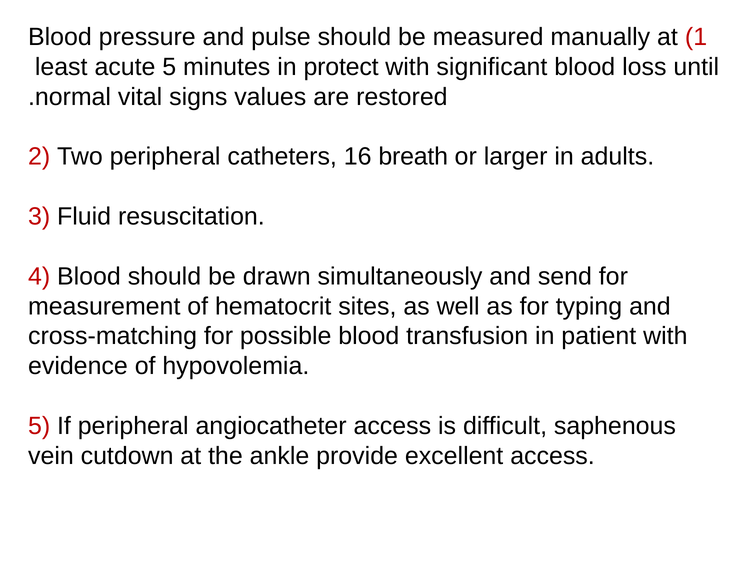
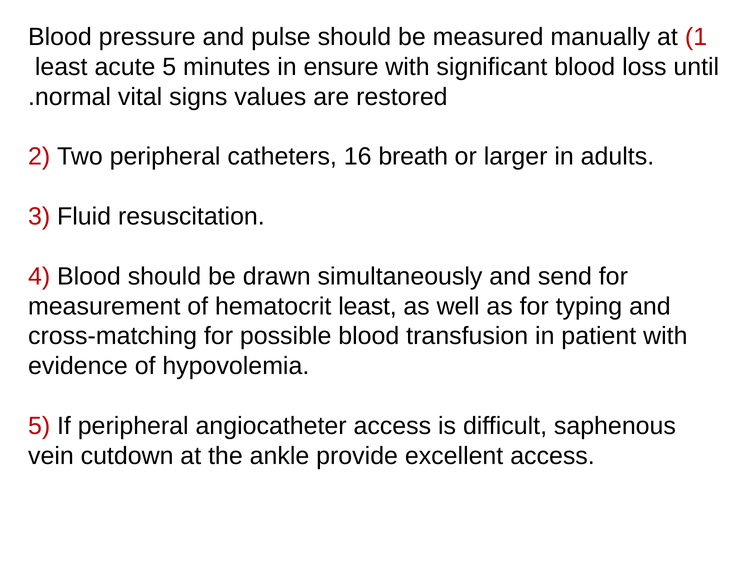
protect: protect -> ensure (341, 67)
hematocrit sites: sites -> least (367, 306)
